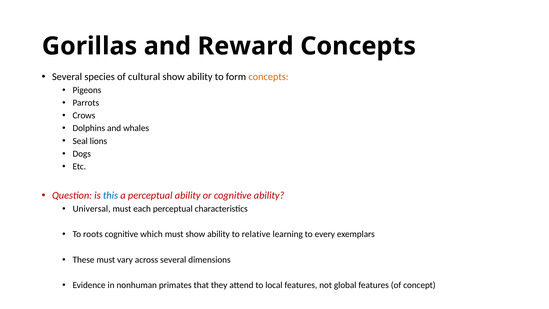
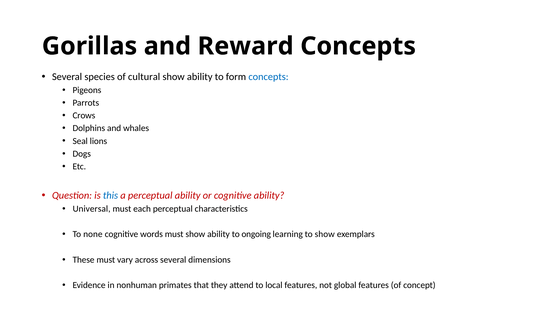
concepts colour: orange -> blue (268, 77)
roots: roots -> none (93, 234)
which: which -> words (152, 234)
relative: relative -> ongoing (256, 234)
to every: every -> show (325, 234)
